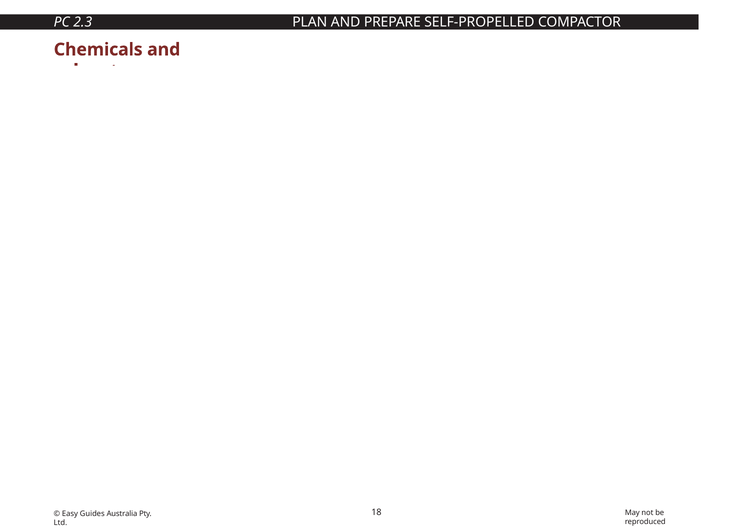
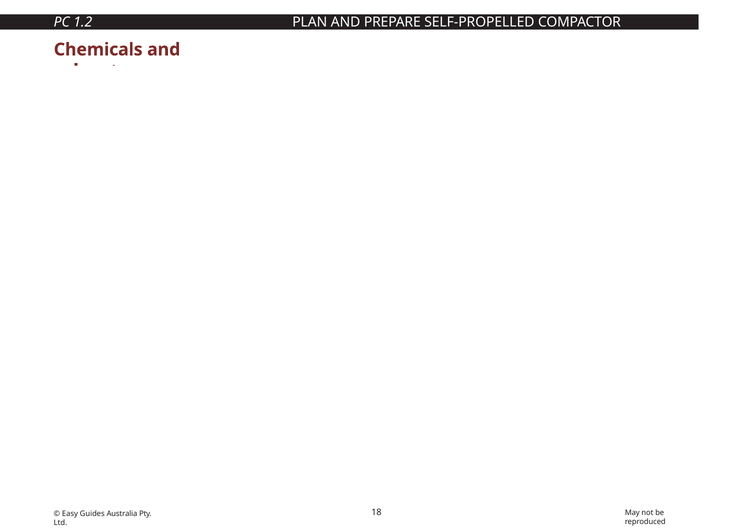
2.3: 2.3 -> 1.2 (83, 22)
